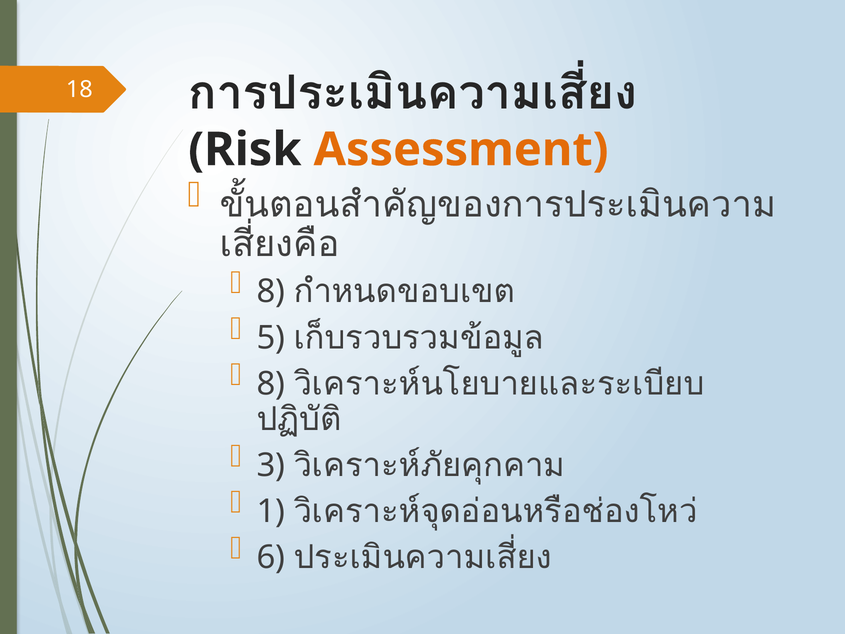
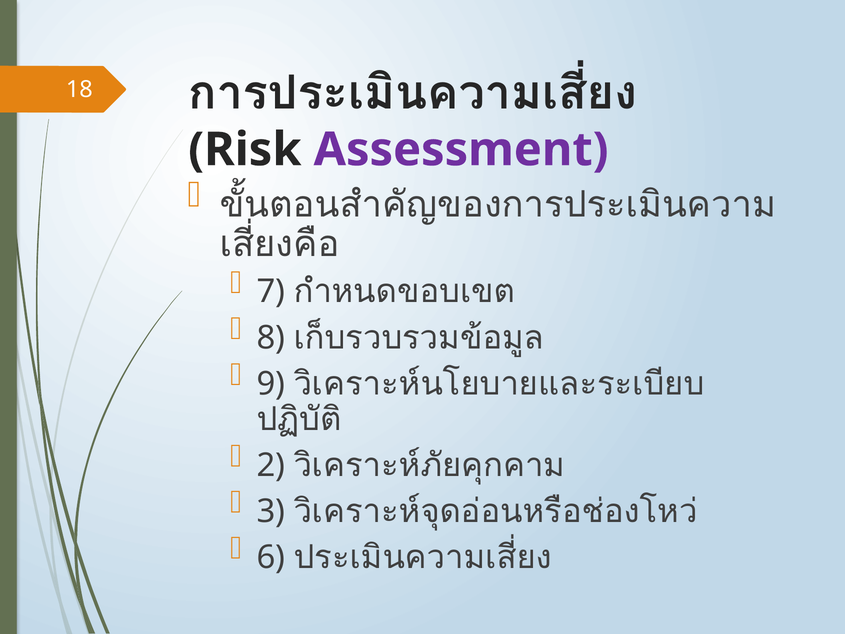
Assessment colour: orange -> purple (461, 150)
8: 8 -> 7 (271, 291)
5: 5 -> 8 (271, 338)
8: 8 -> 9 (271, 384)
3: 3 -> 2 (271, 465)
1: 1 -> 3 (271, 511)
